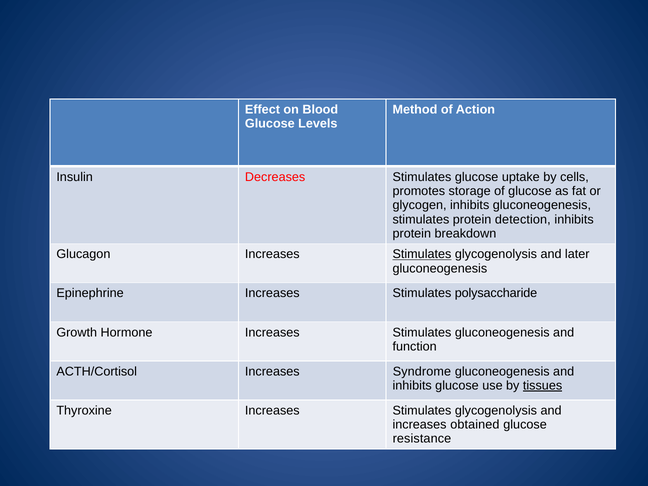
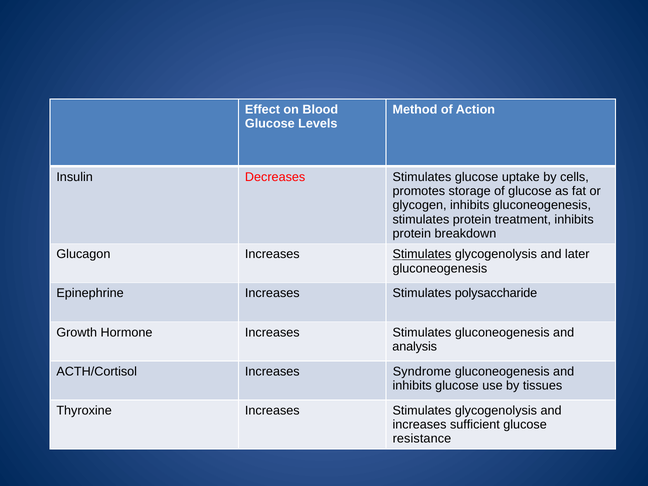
detection: detection -> treatment (523, 219)
function: function -> analysis (415, 347)
tissues underline: present -> none (543, 386)
obtained: obtained -> sufficient (475, 425)
